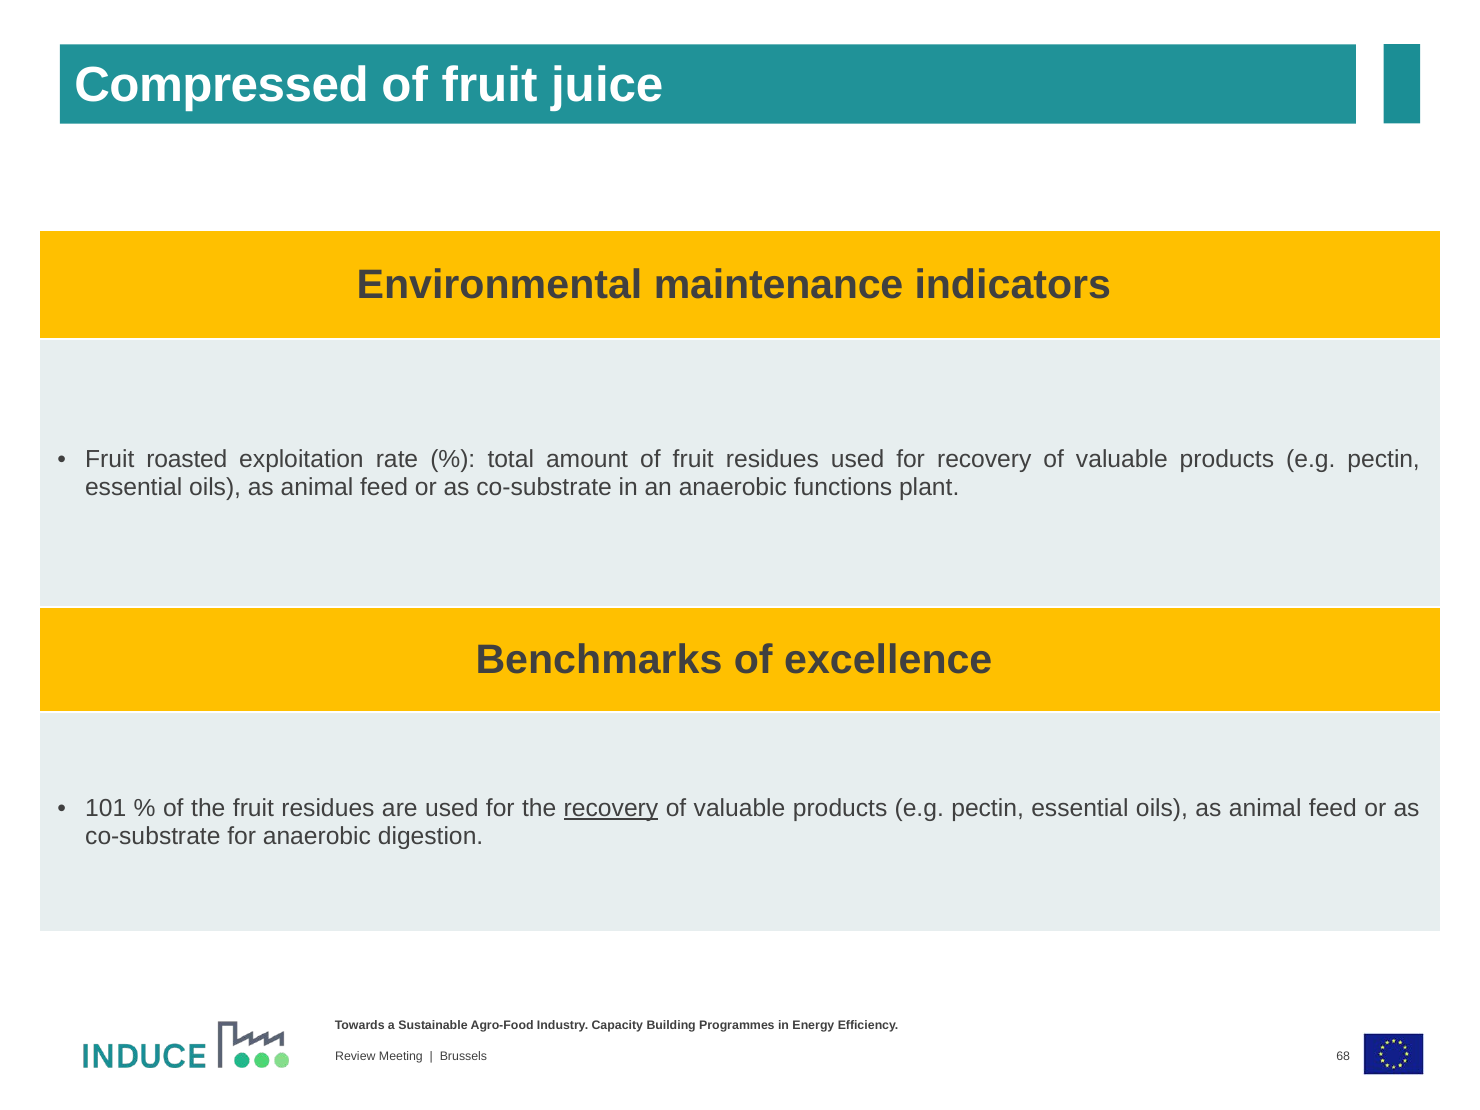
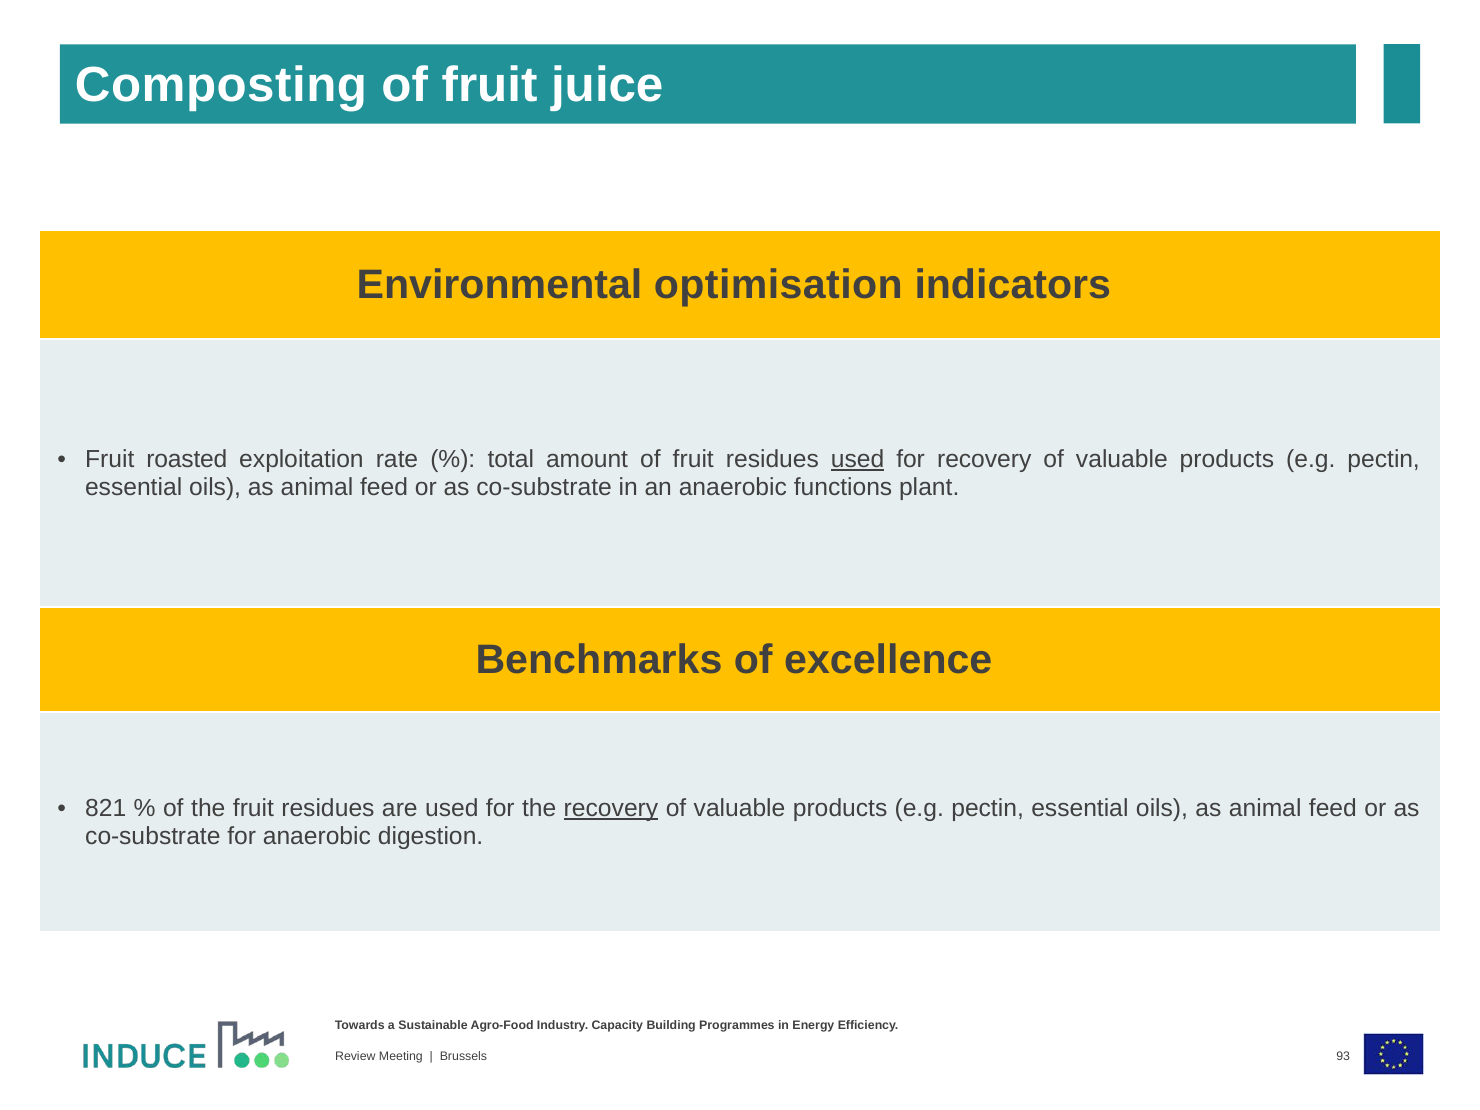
Compressed: Compressed -> Composting (221, 85)
maintenance: maintenance -> optimisation (778, 285)
used underline: none -> present (858, 459)
101: 101 -> 821 (106, 808)
68: 68 -> 93 (1343, 1057)
